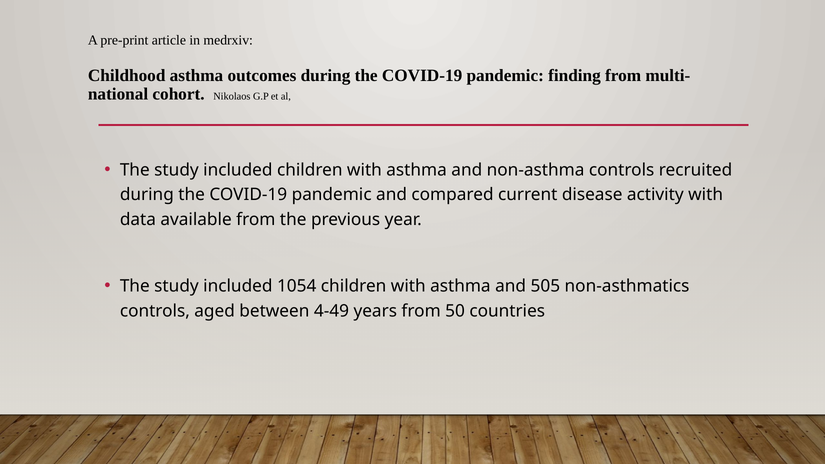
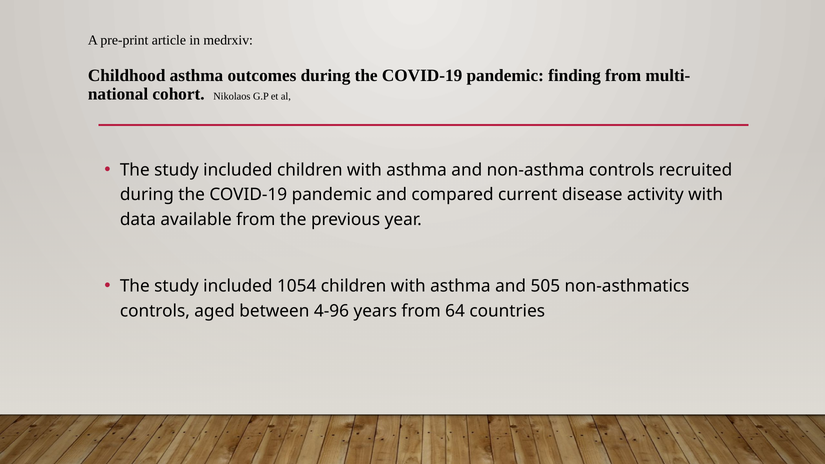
4-49: 4-49 -> 4-96 (331, 311)
50: 50 -> 64 (455, 311)
